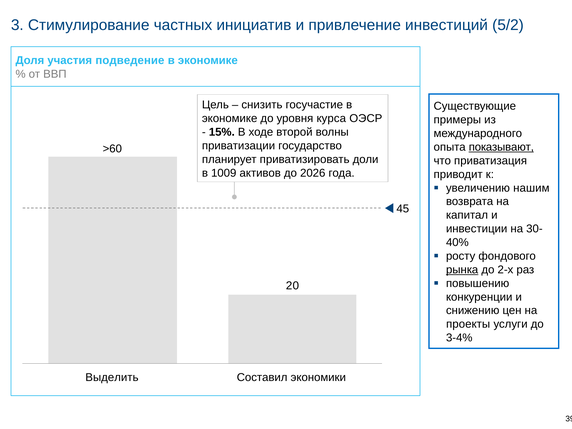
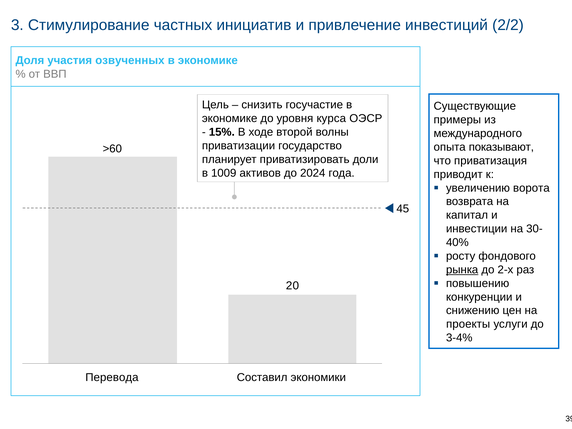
5/2: 5/2 -> 2/2 (508, 25)
подведение: подведение -> озвученных (130, 61)
показывают underline: present -> none (501, 147)
2026: 2026 -> 2024 (313, 173)
нашим: нашим -> ворота (531, 188)
Выделить: Выделить -> Перевода (112, 377)
